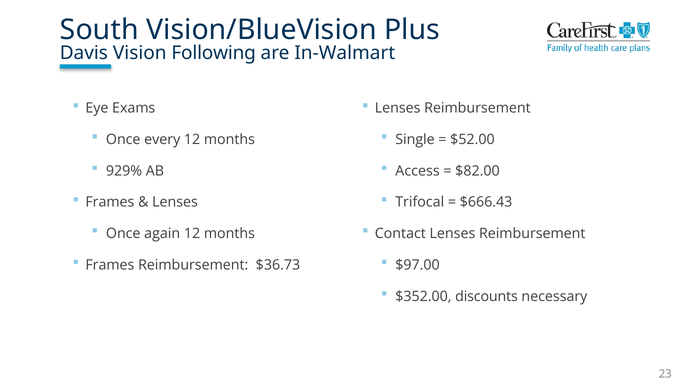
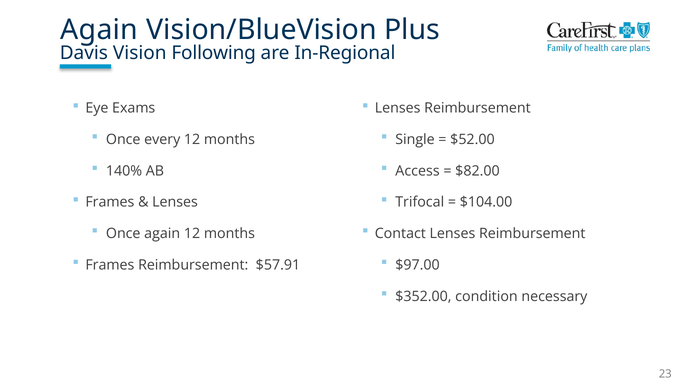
South: South -> Again (99, 30)
In-Walmart: In-Walmart -> In-Regional (345, 53)
929%: 929% -> 140% (124, 171)
$666.43: $666.43 -> $104.00 (486, 202)
$36.73: $36.73 -> $57.91 (278, 265)
discounts: discounts -> condition (486, 296)
